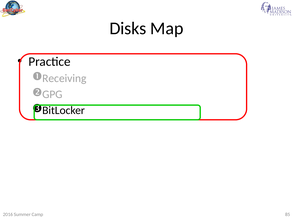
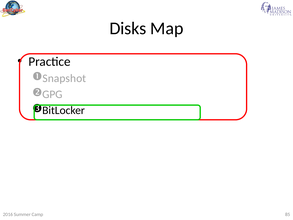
Receiving: Receiving -> Snapshot (64, 78)
